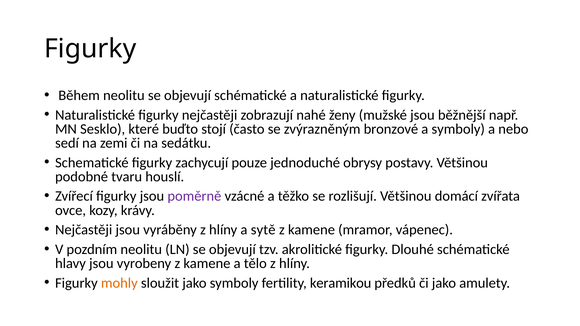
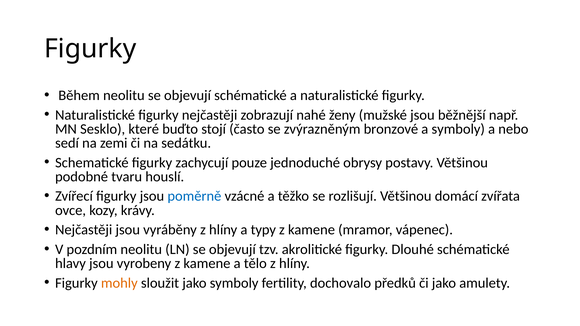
poměrně colour: purple -> blue (194, 196)
sytě: sytě -> typy (263, 230)
keramikou: keramikou -> dochovalo (341, 283)
